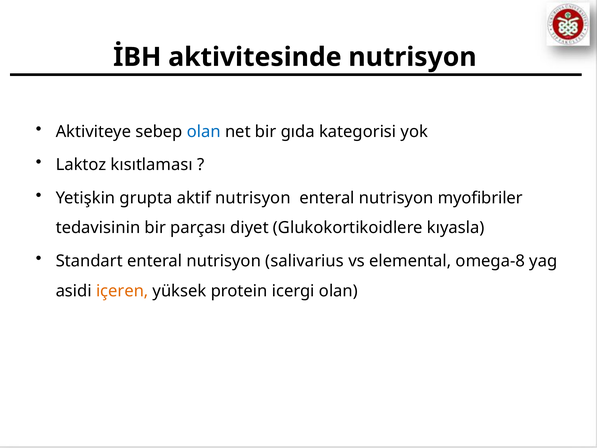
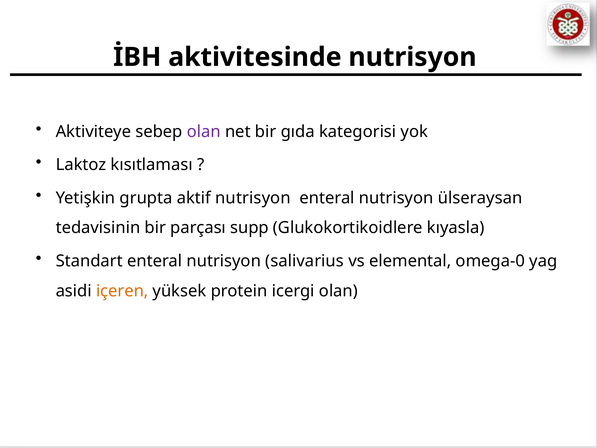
olan colour: blue -> purple (204, 132)
myofibriler: myofibriler -> ülseraysan (480, 198)
diyet: diyet -> supp (250, 228)
omega-8: omega-8 -> omega-0 (490, 261)
